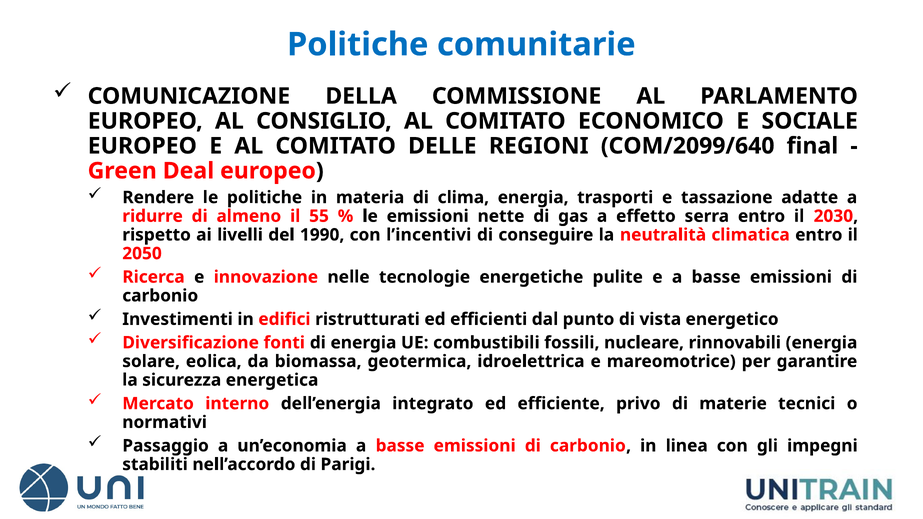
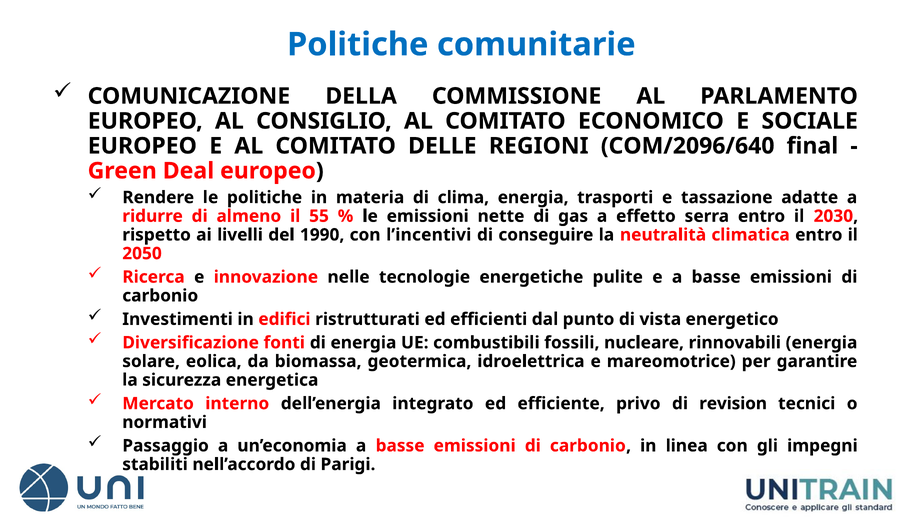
COM/2099/640: COM/2099/640 -> COM/2096/640 (688, 146)
materie: materie -> revision (733, 404)
